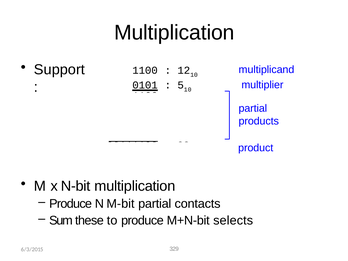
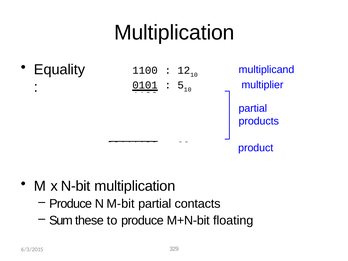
Support: Support -> Equality (60, 70)
selects: selects -> floating (233, 220)
